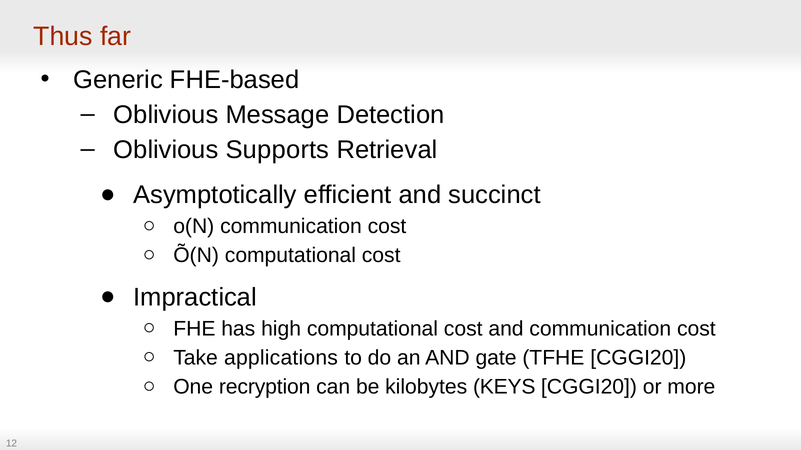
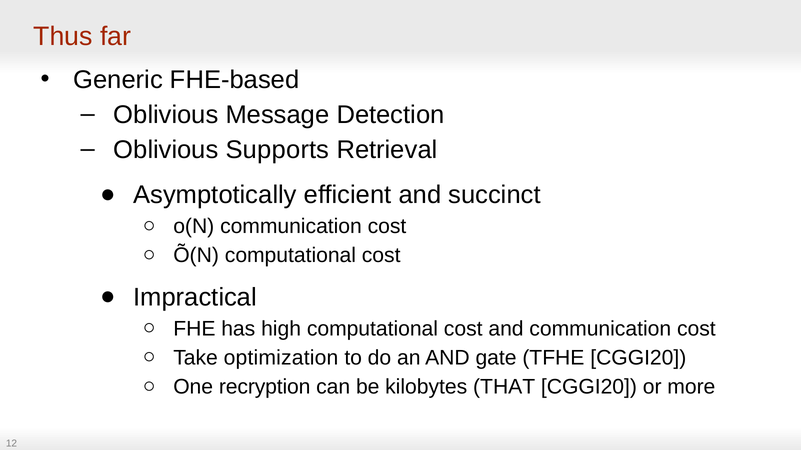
applications: applications -> optimization (281, 358)
KEYS: KEYS -> THAT (504, 387)
